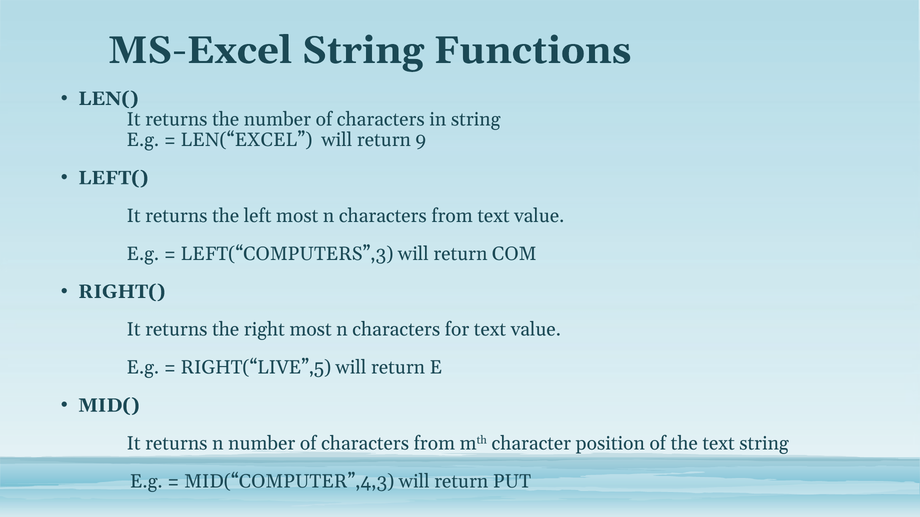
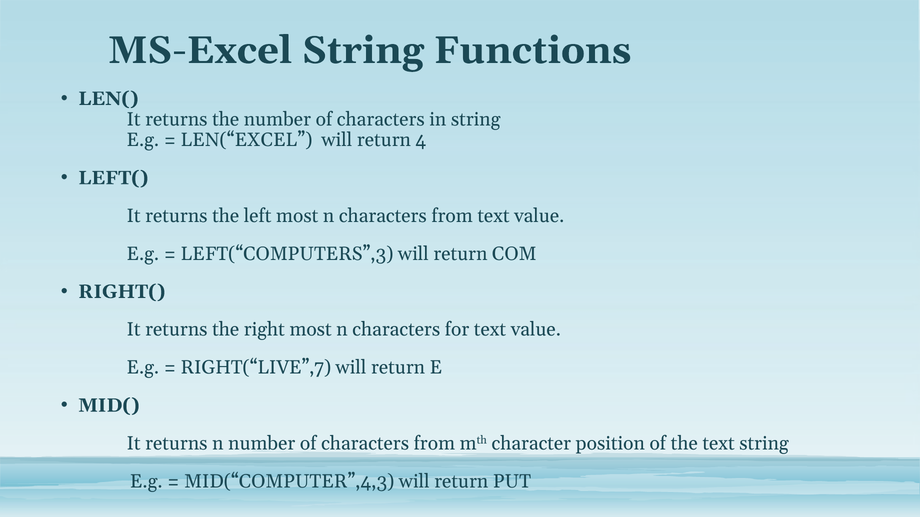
9: 9 -> 4 (421, 140)
RIGHT(“LIVE”,5: RIGHT(“LIVE”,5 -> RIGHT(“LIVE”,7 (256, 368)
